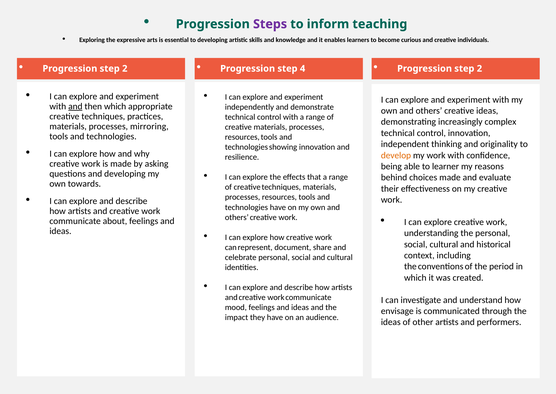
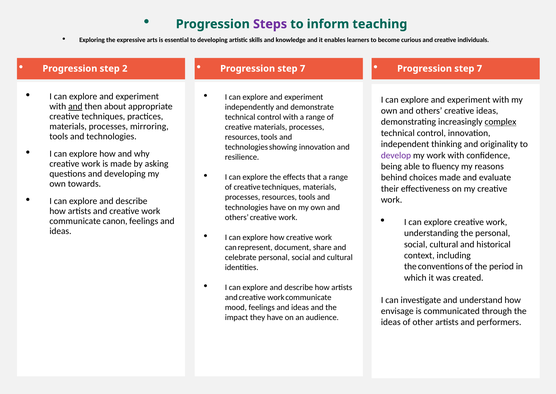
4: 4 -> 7 (303, 68)
2: 2 -> 7 (479, 68)
then which: which -> about (115, 106)
complex underline: none -> present (500, 122)
develop colour: orange -> purple (396, 155)
learner: learner -> fluency (446, 166)
about: about -> canon (115, 221)
